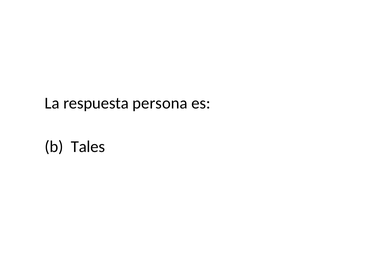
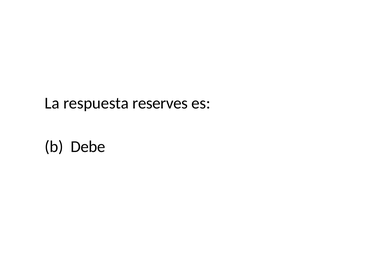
persona: persona -> reserves (160, 103)
Tales: Tales -> Debe (88, 147)
